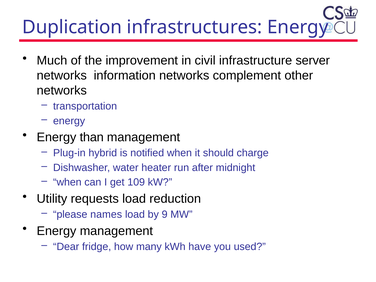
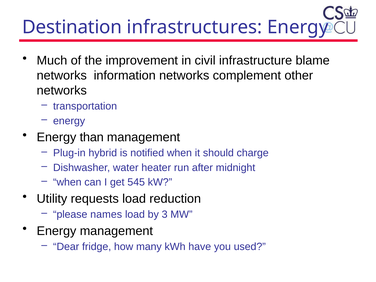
Duplication: Duplication -> Destination (72, 27)
server: server -> blame (313, 60)
109: 109 -> 545 (136, 182)
9: 9 -> 3 (165, 214)
